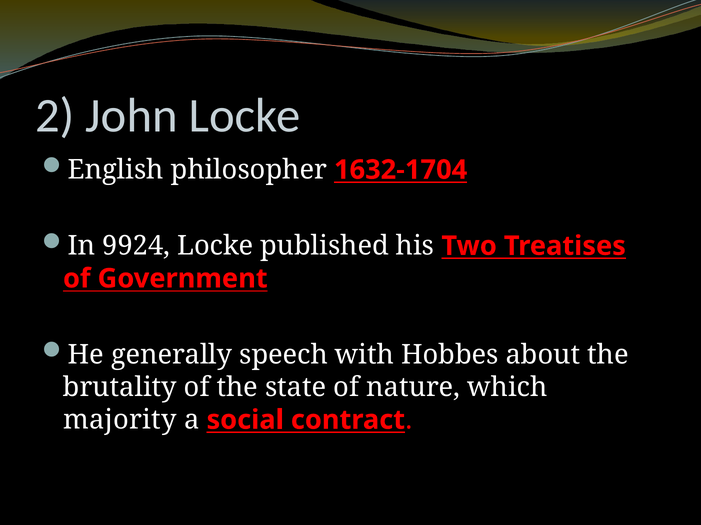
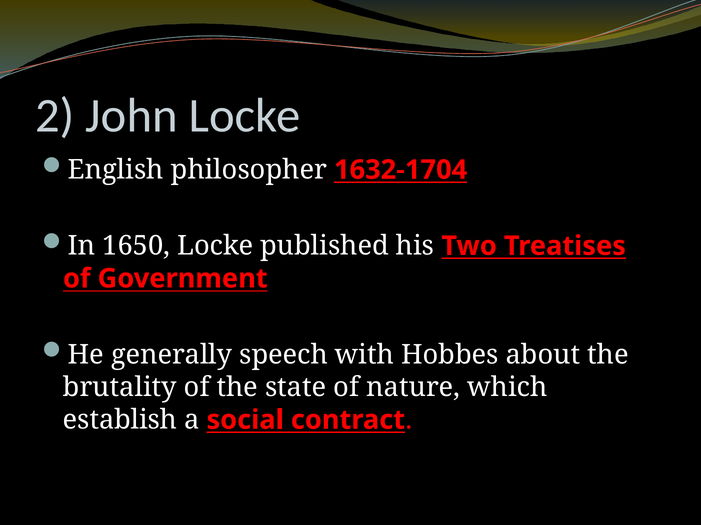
9924: 9924 -> 1650 (136, 246)
majority: majority -> establish (120, 420)
